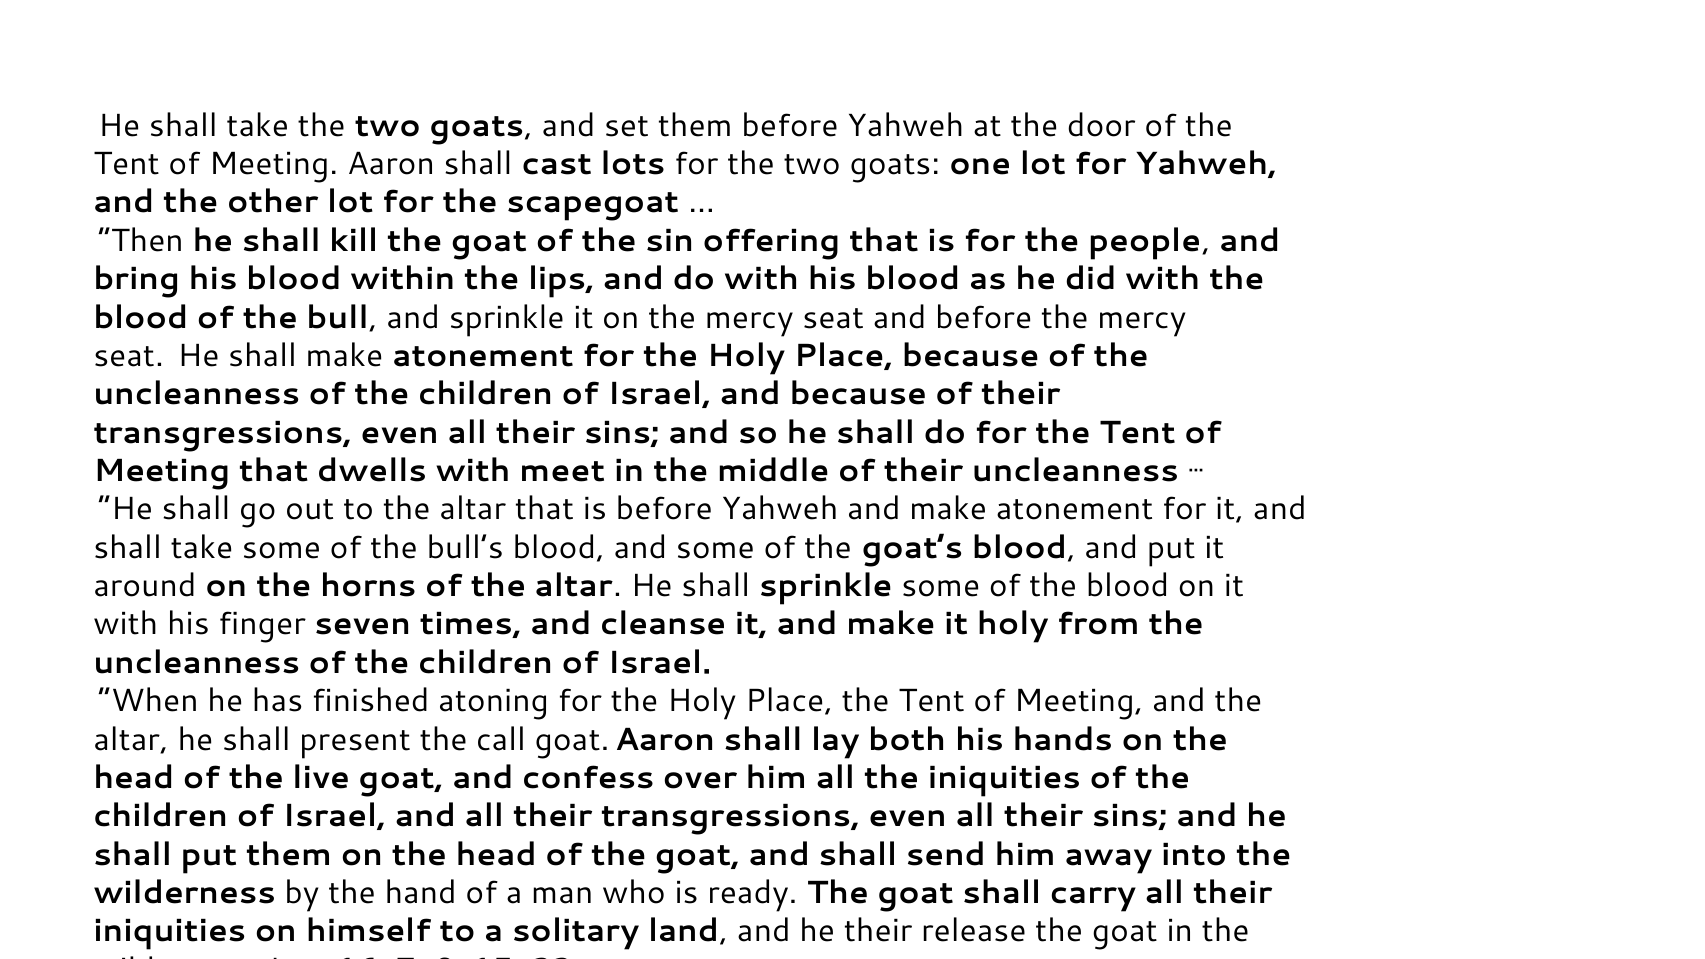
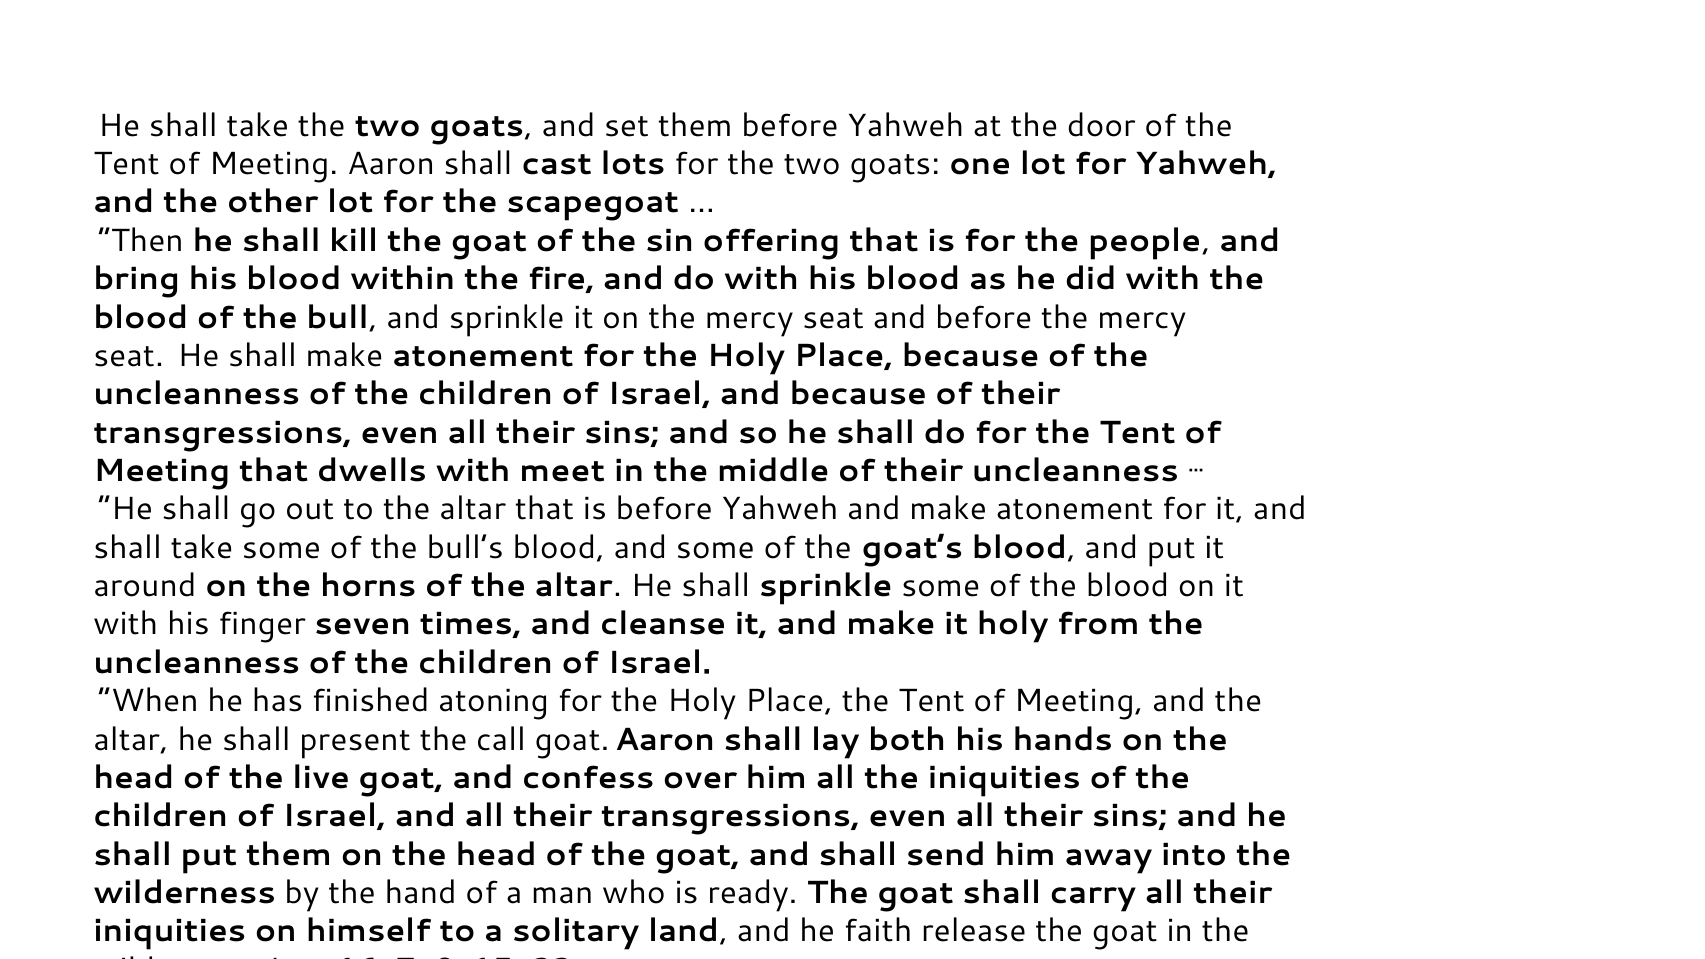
lips: lips -> fire (561, 279)
he their: their -> faith (878, 931)
